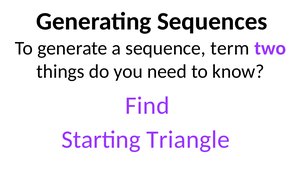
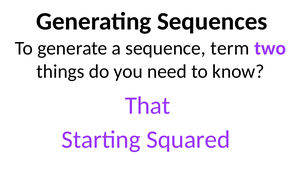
Find: Find -> That (148, 106)
Triangle: Triangle -> Squared (188, 140)
